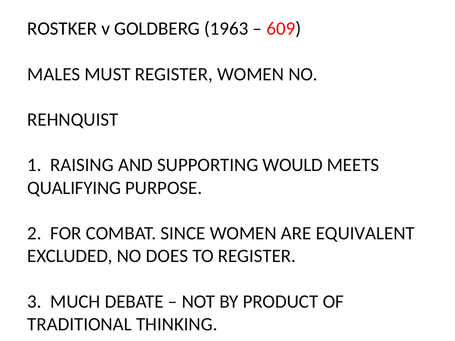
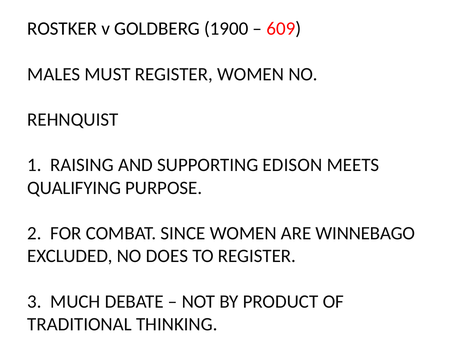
1963: 1963 -> 1900 (226, 29)
WOULD: WOULD -> EDISON (293, 165)
EQUIVALENT: EQUIVALENT -> WINNEBAGO (365, 233)
